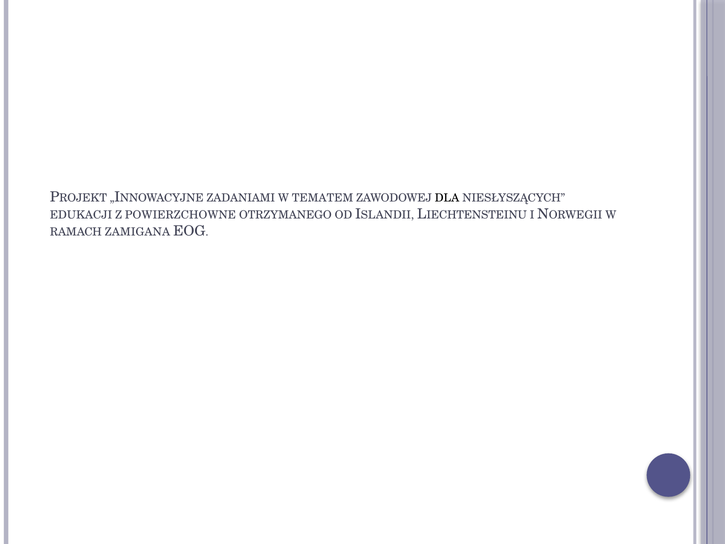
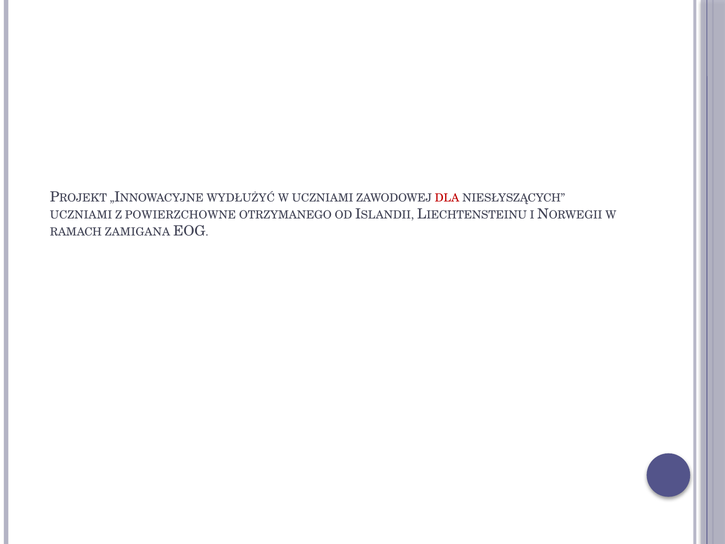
ZADANIAMI: ZADANIAMI -> WYDŁUŻYĆ (241, 198)
W TEMATEM: TEMATEM -> UCZNIAMI (323, 198)
DLA colour: black -> red (447, 198)
EDUKACJI: EDUKACJI -> UCZNIAMI (81, 215)
